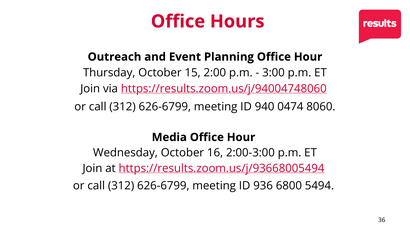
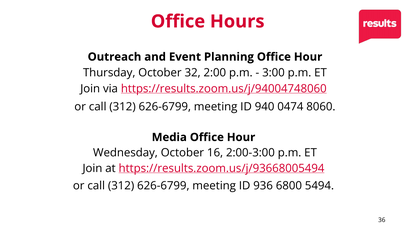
15: 15 -> 32 (193, 73)
